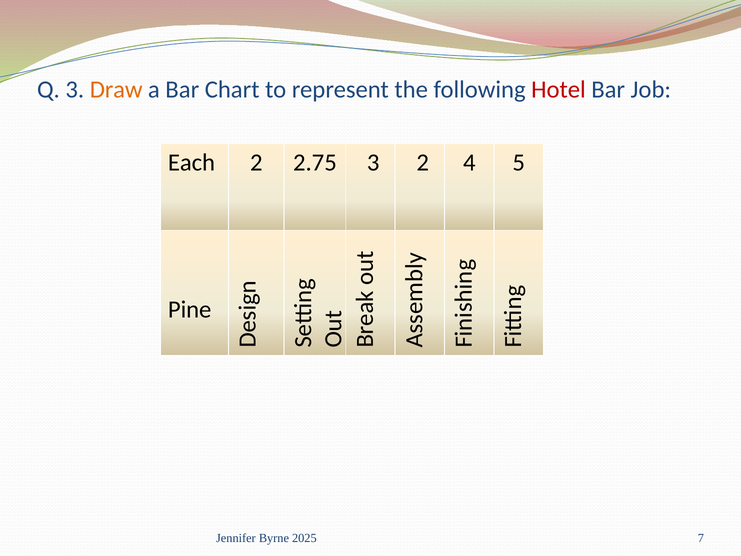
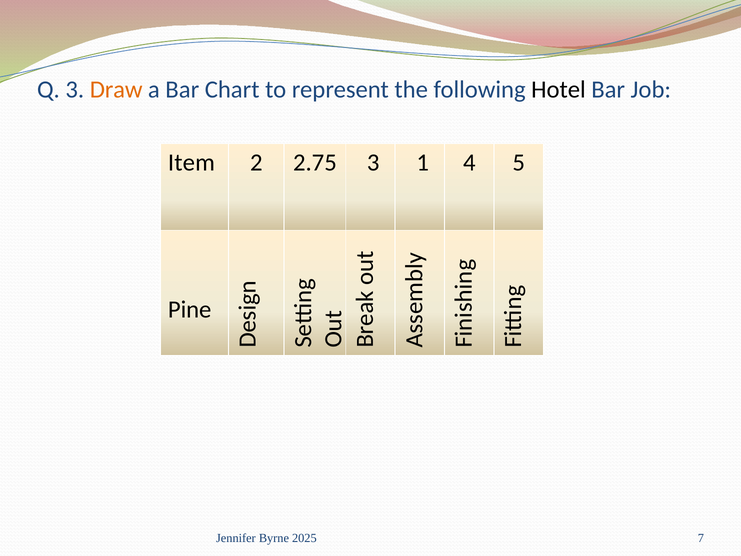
Hotel colour: red -> black (558, 90)
Each: Each -> Item (191, 163)
3 2: 2 -> 1 (423, 163)
